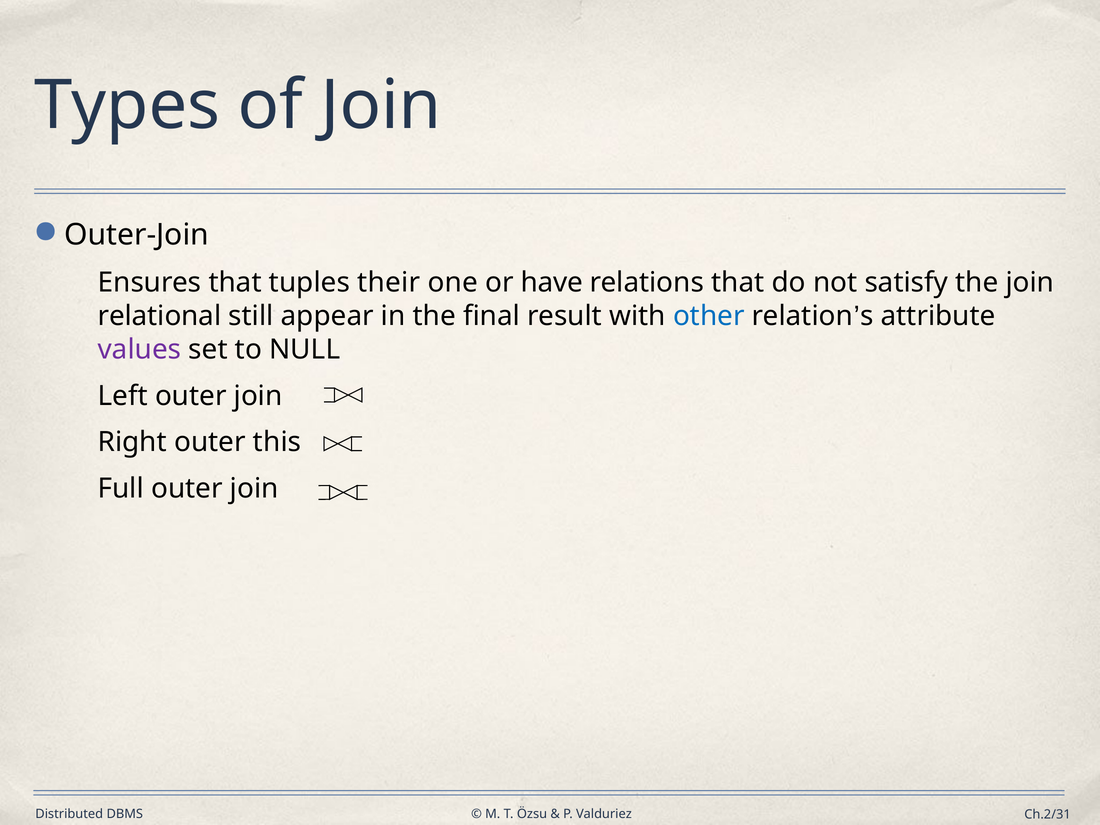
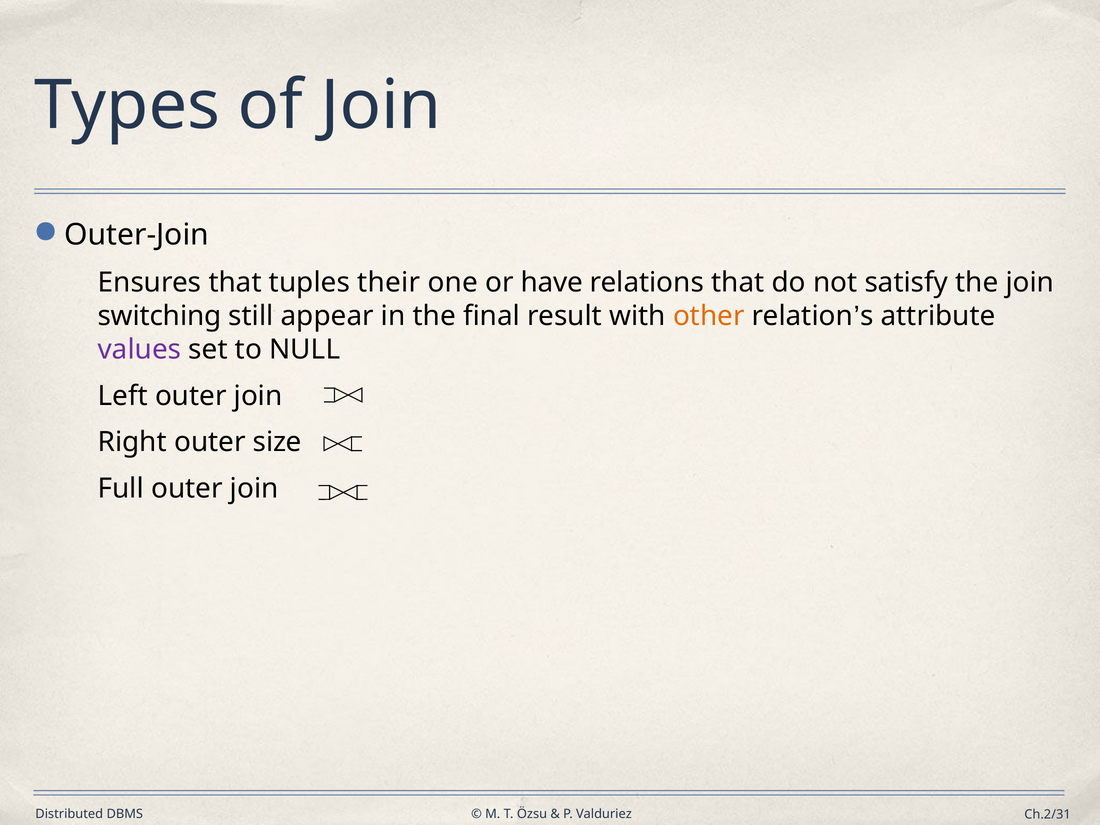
relational: relational -> switching (160, 316)
other colour: blue -> orange (709, 316)
this: this -> size (277, 442)
